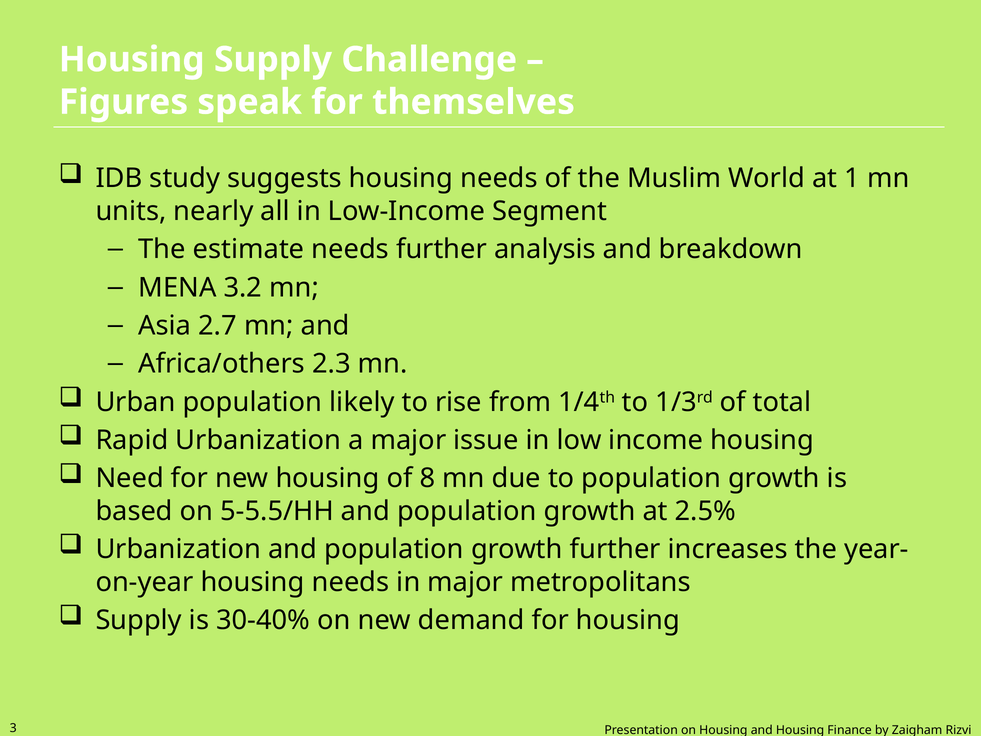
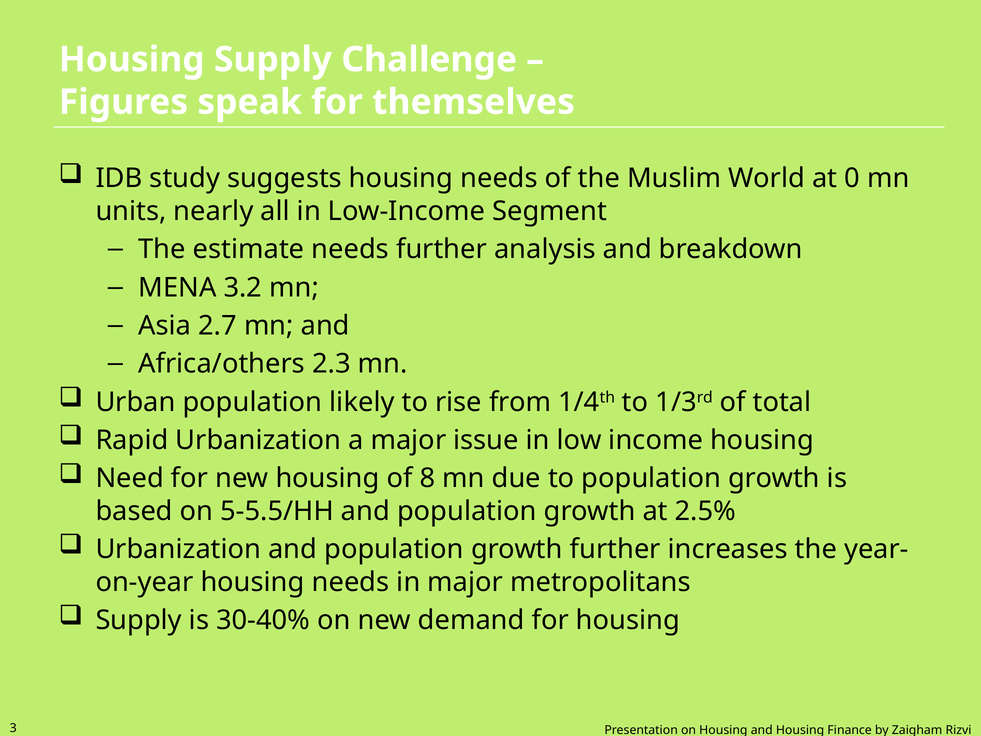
1: 1 -> 0 (852, 178)
